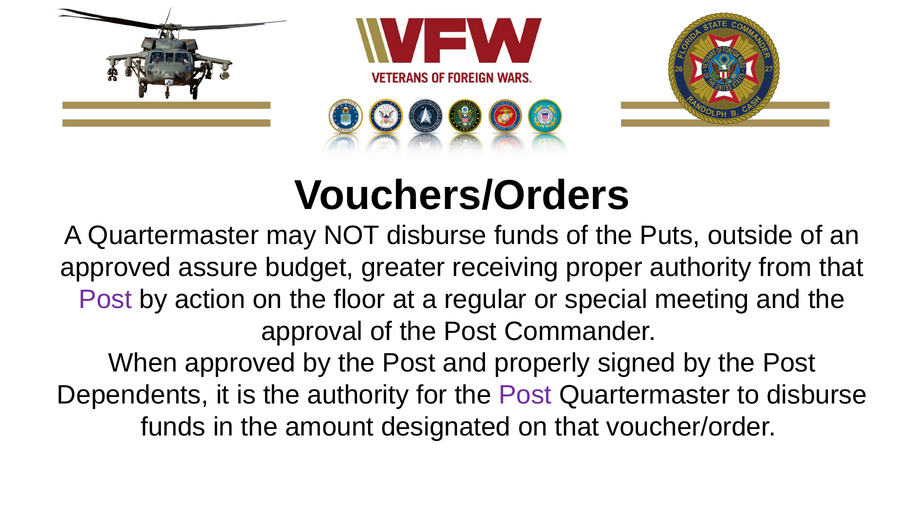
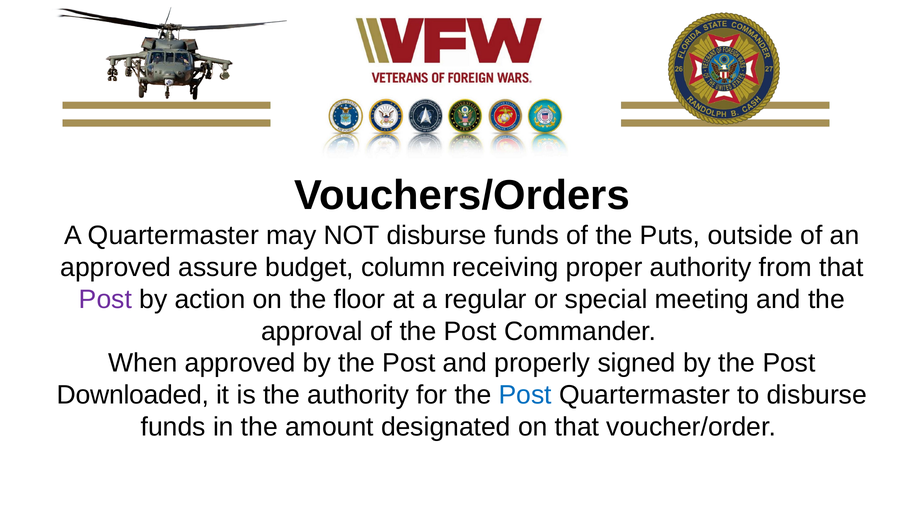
greater: greater -> column (403, 267)
Dependents: Dependents -> Downloaded (133, 395)
Post colour: purple -> blue (525, 395)
